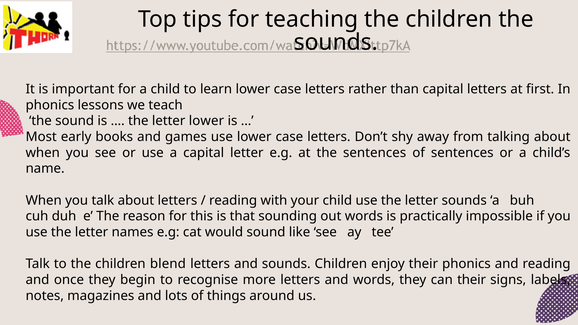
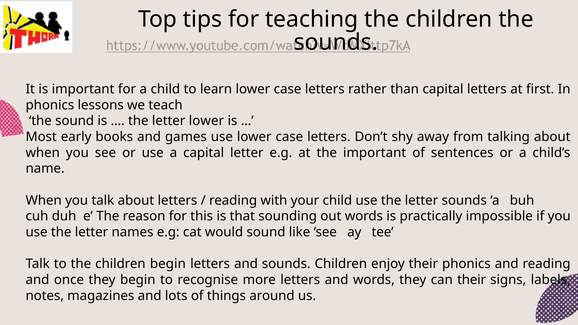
the sentences: sentences -> important (375, 153)
children blend: blend -> begin (168, 264)
